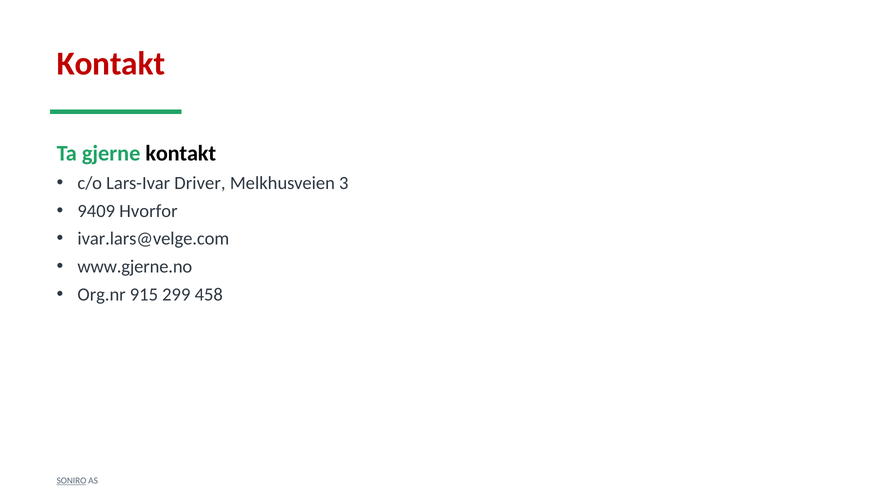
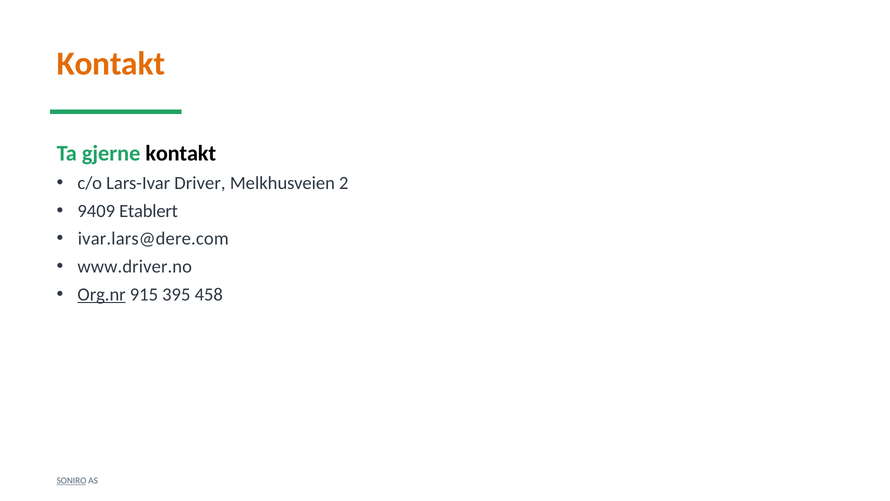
Kontakt colour: red -> orange (111, 64)
3: 3 -> 2 (344, 183)
Hvorfor: Hvorfor -> Etablert (149, 211)
ivar.lars@velge.com: ivar.lars@velge.com -> ivar.lars@dere.com (153, 239)
www.gjerne.no: www.gjerne.no -> www.driver.no (135, 266)
Org.nr underline: none -> present (102, 294)
299: 299 -> 395 (176, 294)
